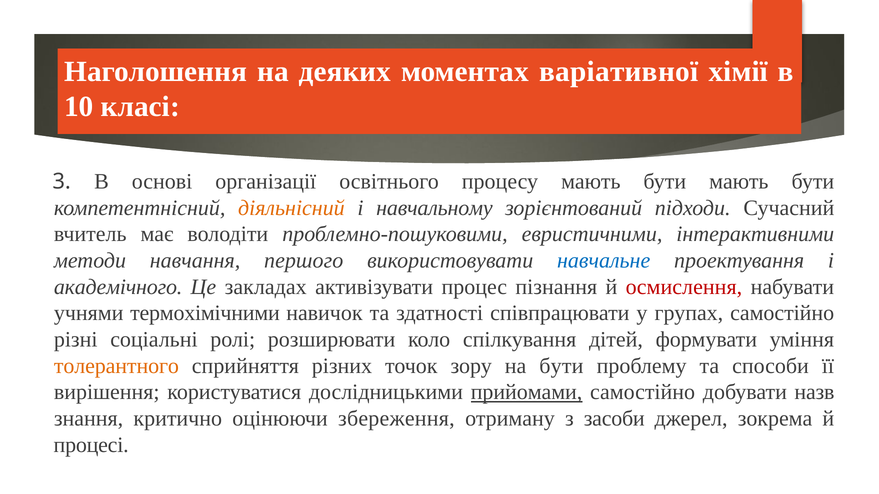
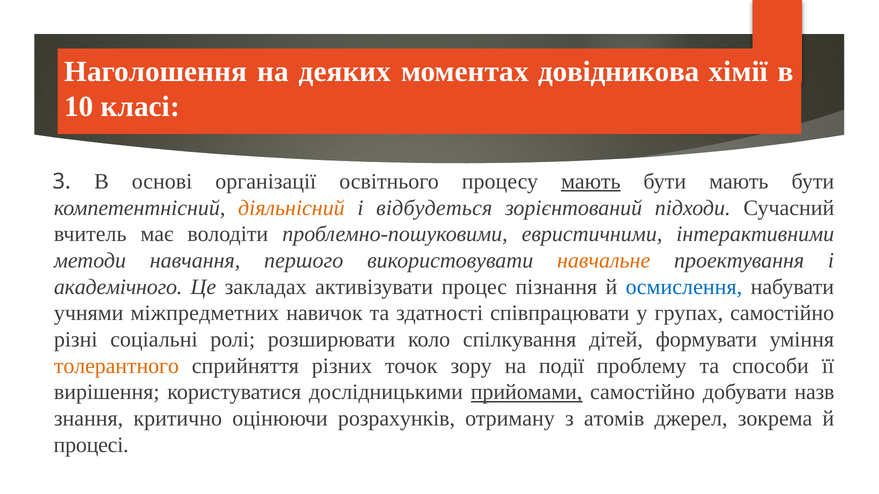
варіативної: варіативної -> довідникова (619, 72)
мають underline: none -> present (591, 182)
навчальному: навчальному -> відбудеться (434, 208)
навчальне colour: blue -> orange (604, 261)
осмислення colour: red -> blue (684, 287)
термохімічними: термохімічними -> міжпредметних (205, 313)
на бути: бути -> події (562, 366)
збереження: збереження -> розрахунків (397, 419)
засоби: засоби -> атомів (614, 419)
